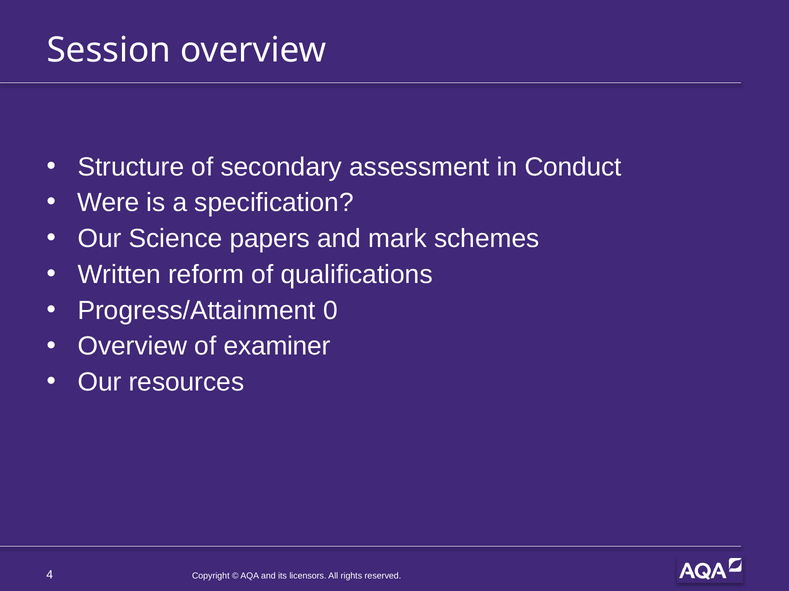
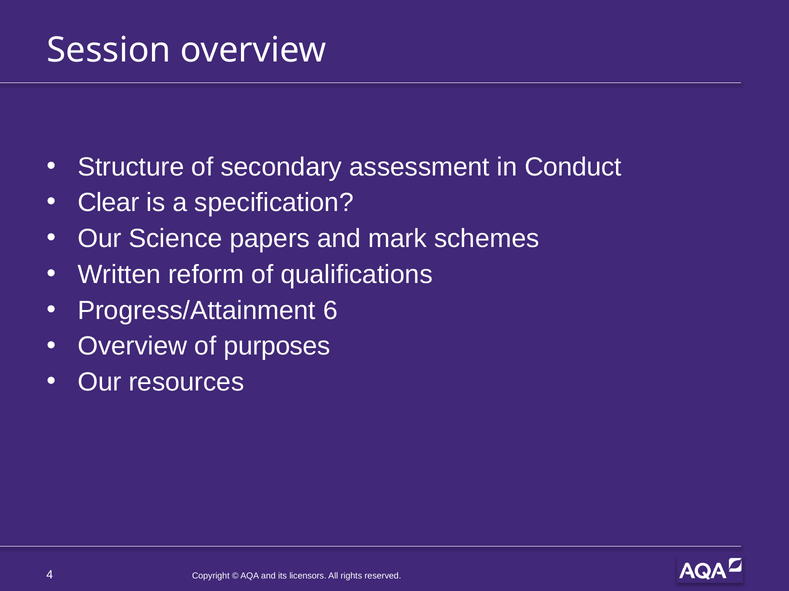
Were: Were -> Clear (108, 203)
0: 0 -> 6 (330, 311)
examiner: examiner -> purposes (277, 347)
